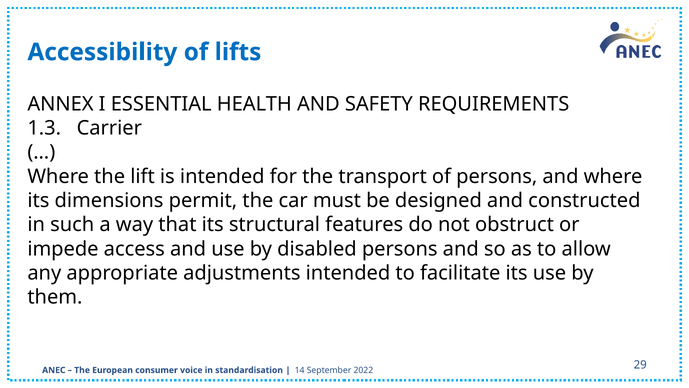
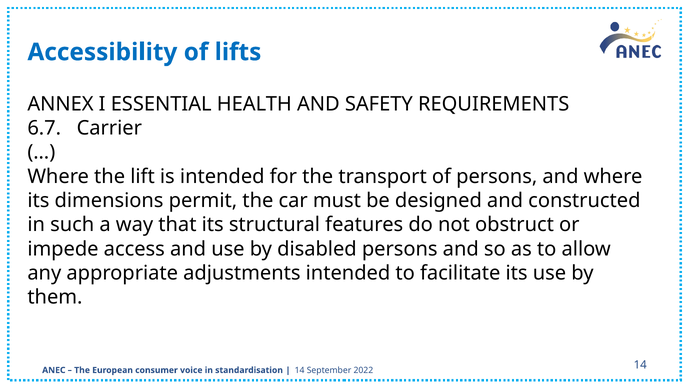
1.3: 1.3 -> 6.7 (44, 128)
29: 29 -> 14 (640, 364)
